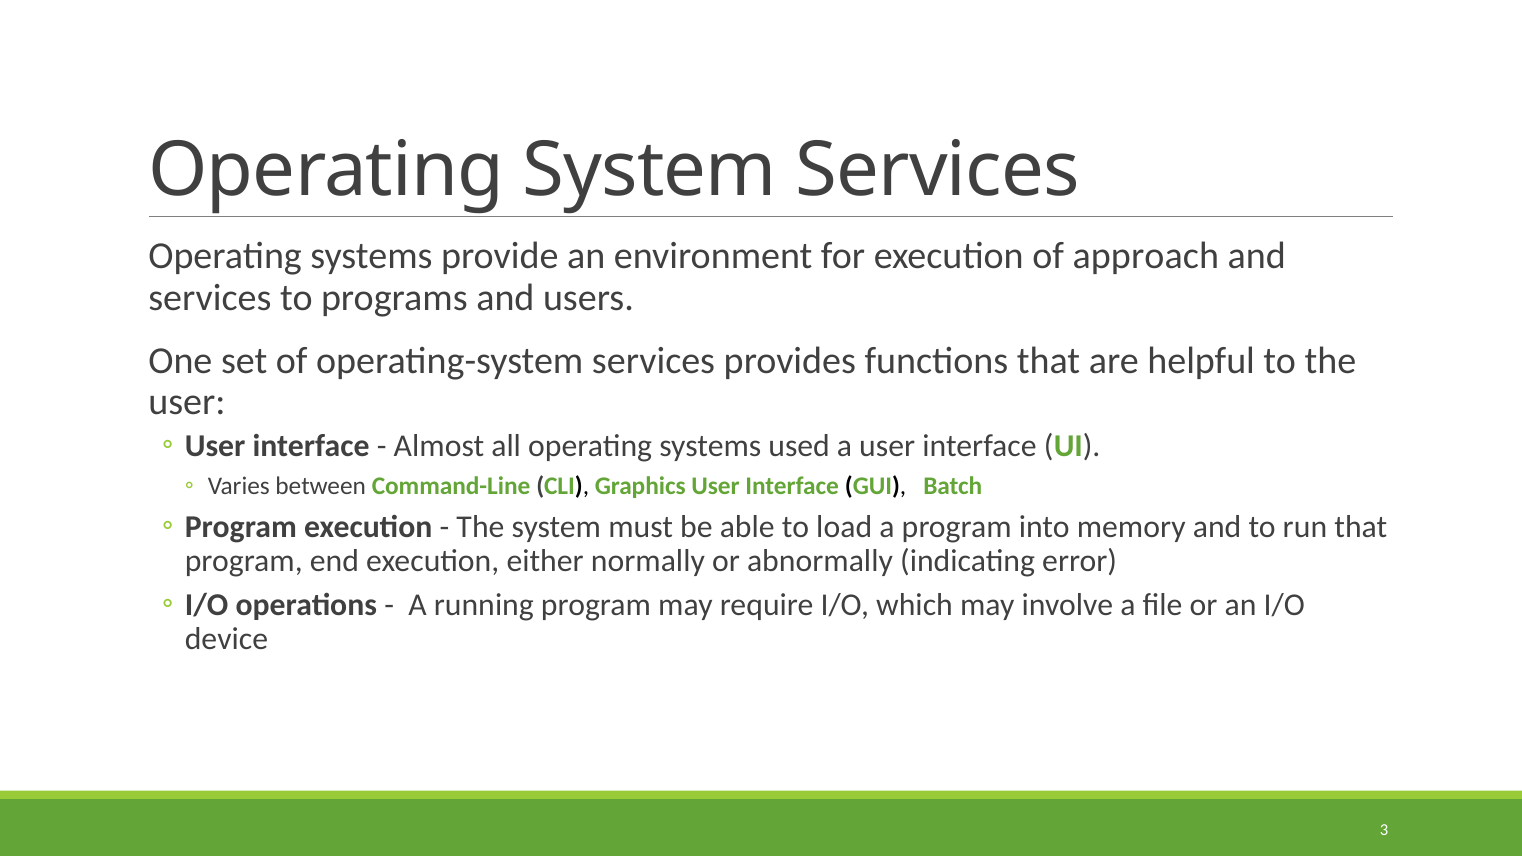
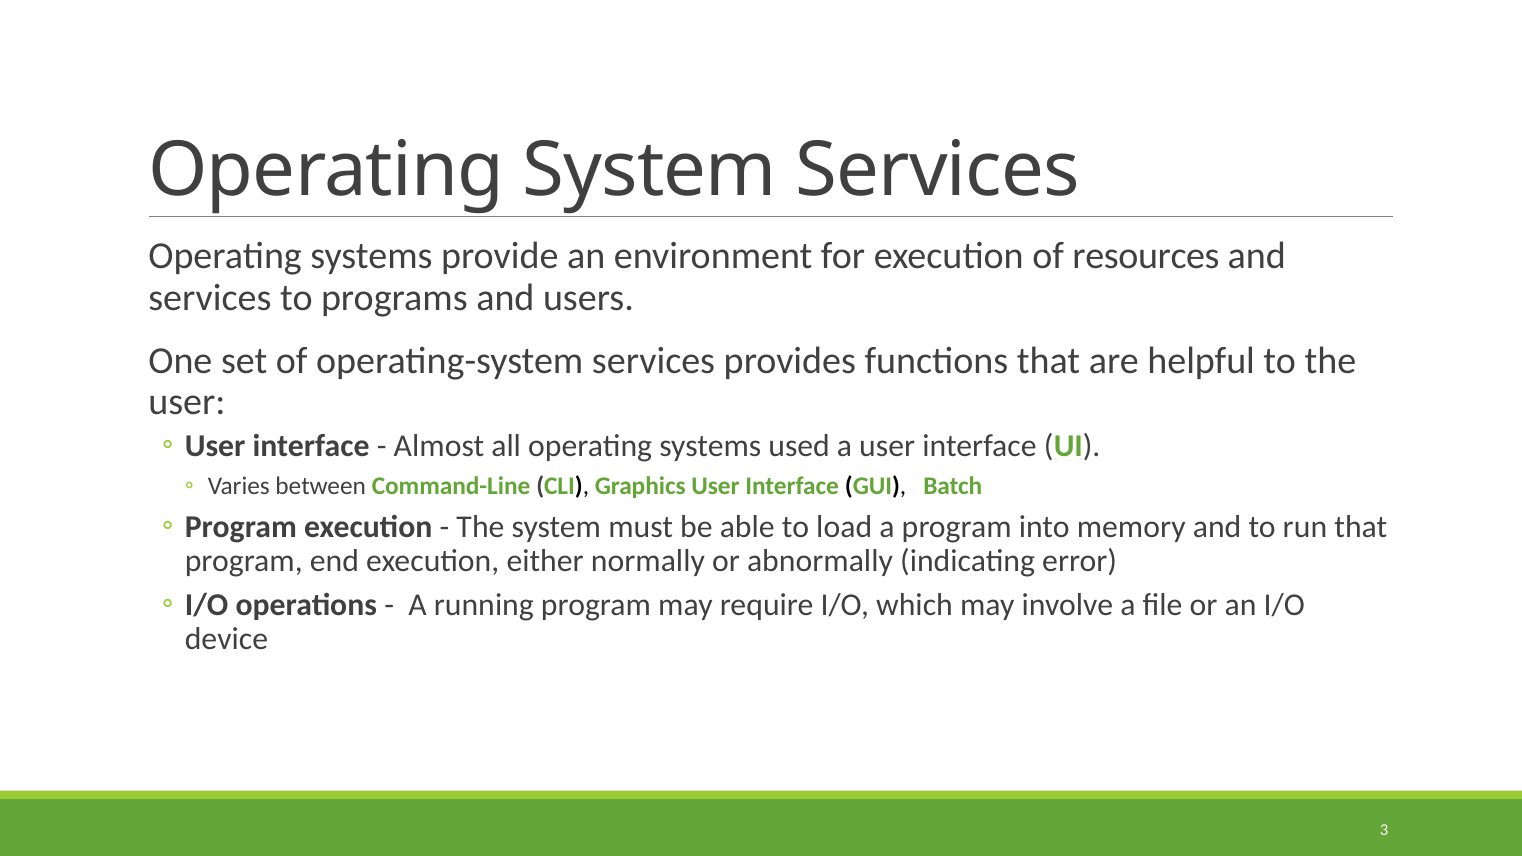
approach: approach -> resources (1146, 256)
